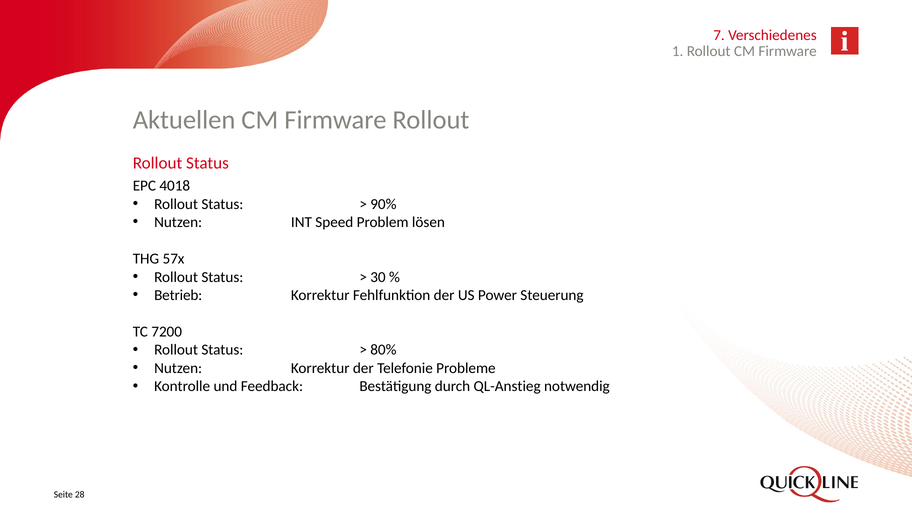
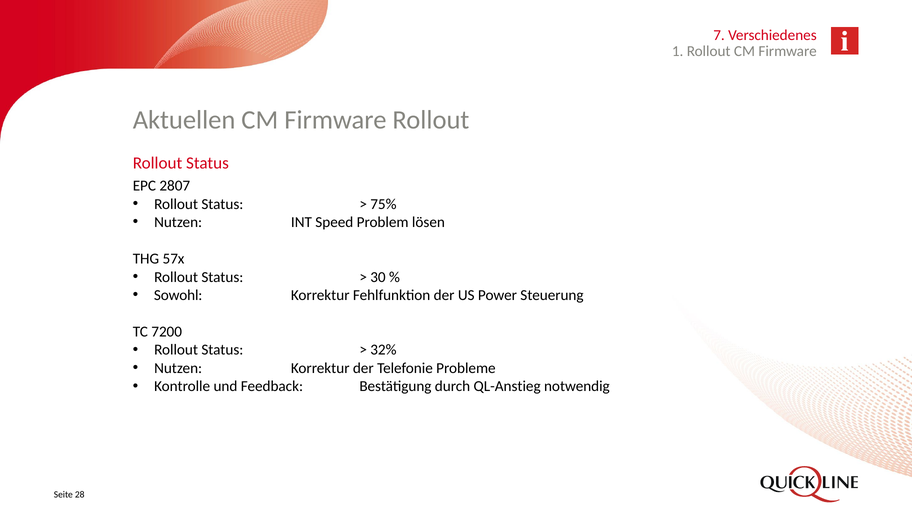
4018: 4018 -> 2807 (175, 186)
90%: 90% -> 75% (383, 204)
Betrieb: Betrieb -> Sowohl (178, 295)
80%: 80% -> 32% (383, 350)
